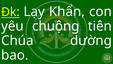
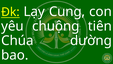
Khẩn: Khẩn -> Cung (67, 12)
